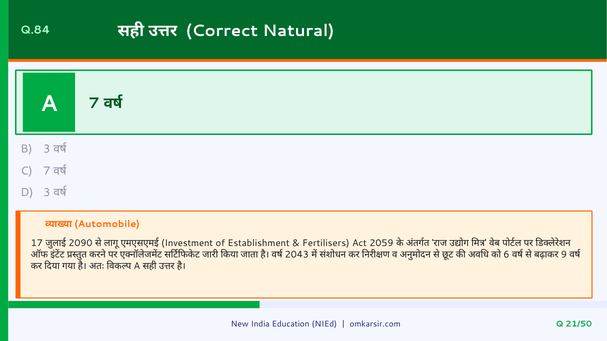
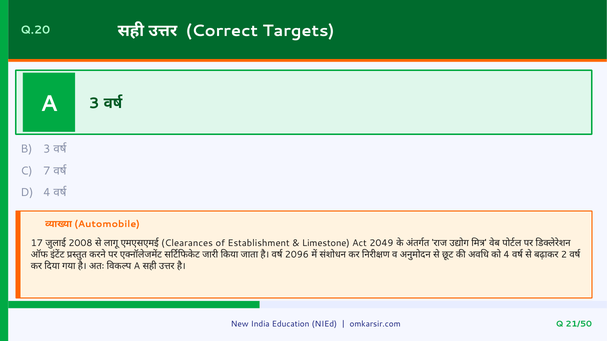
Q.84: Q.84 -> Q.20 (35, 30)
Natural: Natural -> Targets (298, 31)
A 7: 7 -> 3 (94, 103)
D 3: 3 -> 4 (47, 193)
2090: 2090 -> 2008 (80, 243)
Investment: Investment -> Clearances (187, 243)
Fertilisers: Fertilisers -> Limestone (326, 243)
2059: 2059 -> 2049 (381, 243)
2043: 2043 -> 2096 (297, 255)
6: 6 -> 4 (507, 255)
9: 9 -> 2 (564, 255)
